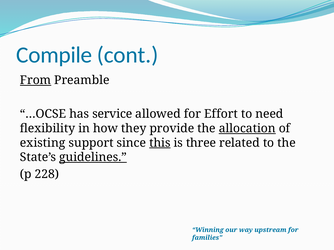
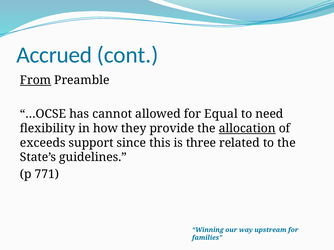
Compile: Compile -> Accrued (54, 55)
service: service -> cannot (112, 114)
Effort: Effort -> Equal (221, 114)
existing: existing -> exceeds (43, 143)
this underline: present -> none (160, 143)
guidelines underline: present -> none (93, 158)
228: 228 -> 771 (47, 174)
